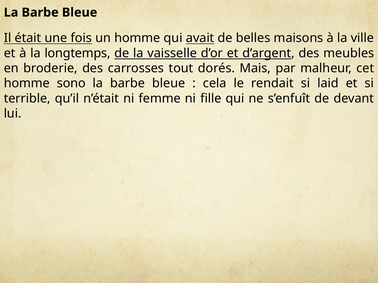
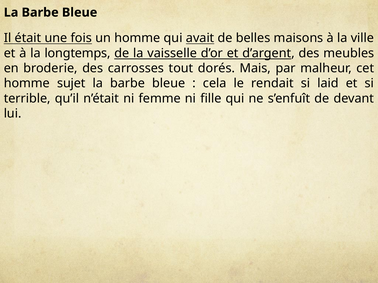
sono: sono -> sujet (71, 83)
